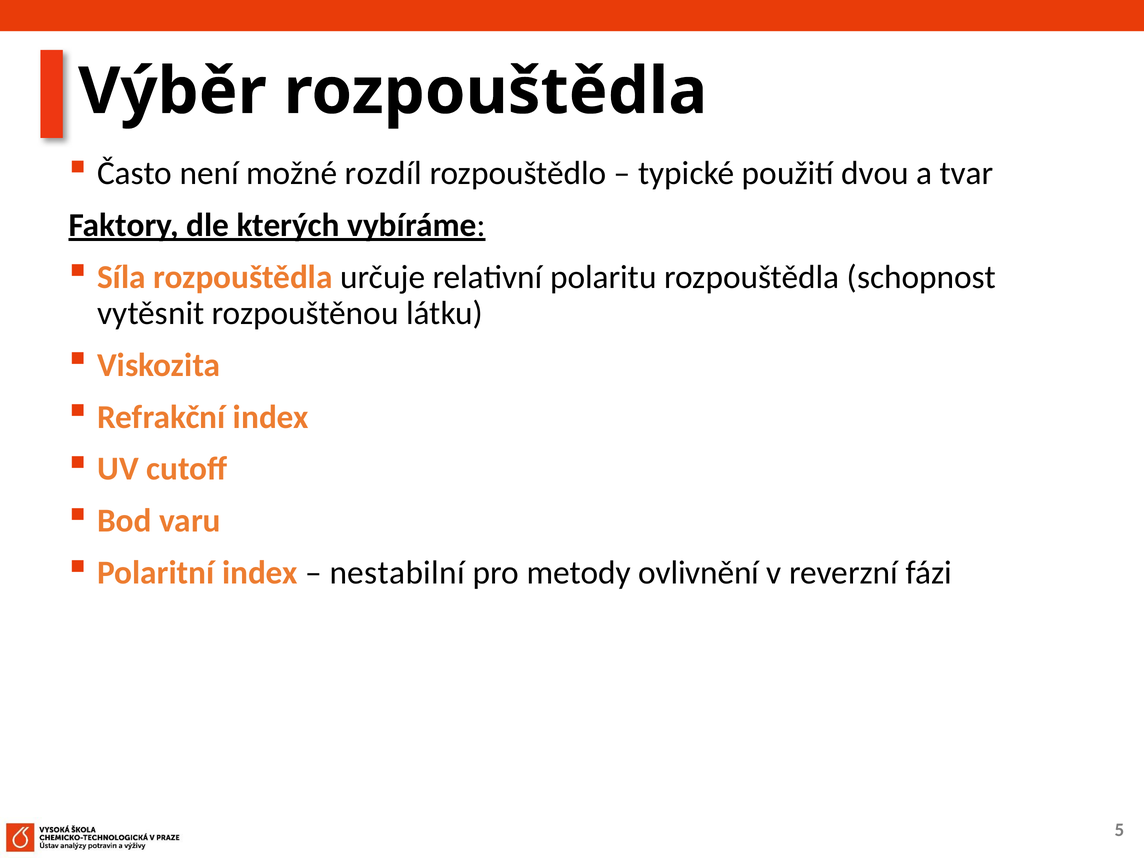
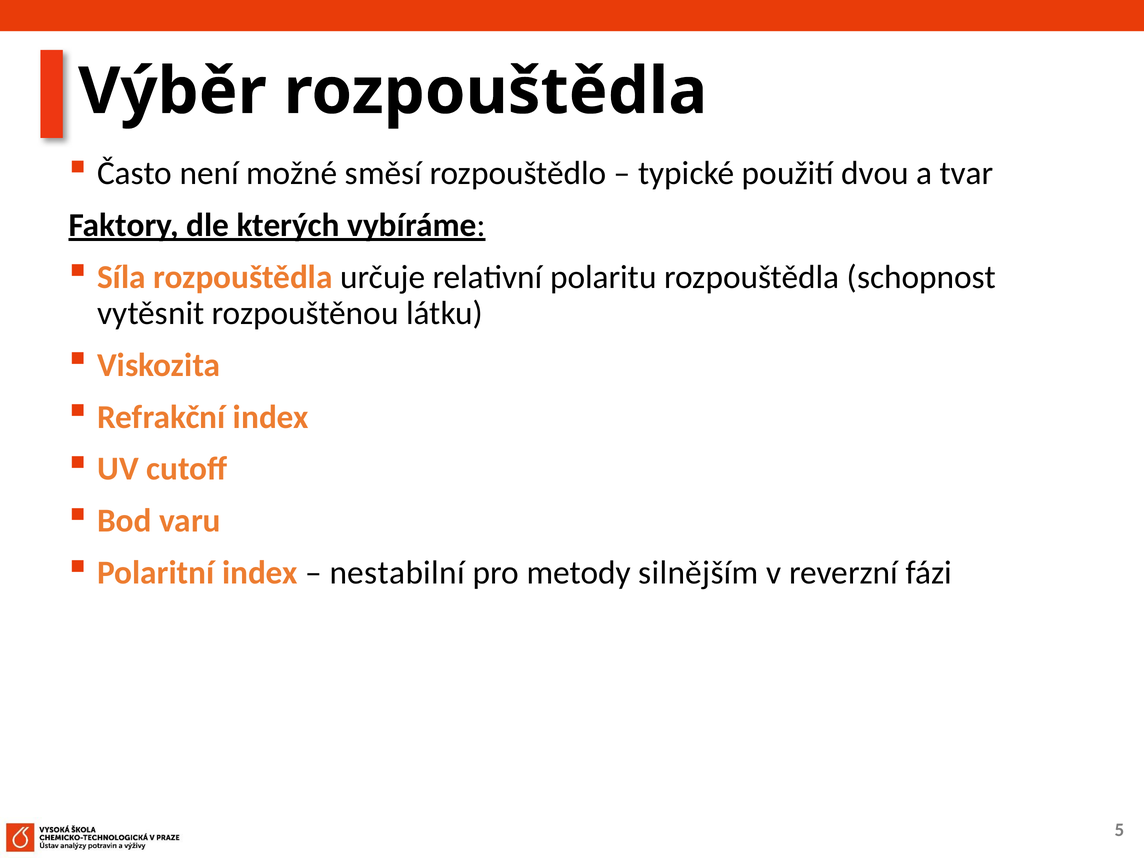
rozdíl: rozdíl -> směsí (383, 173)
ovlivnění: ovlivnění -> silnějším (698, 573)
